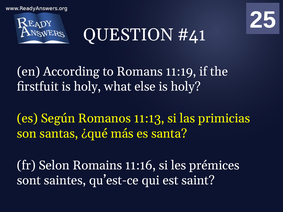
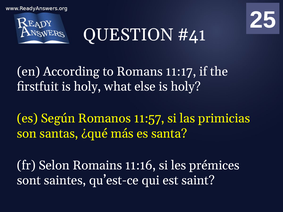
11:19: 11:19 -> 11:17 (181, 72)
11:13: 11:13 -> 11:57 (149, 119)
